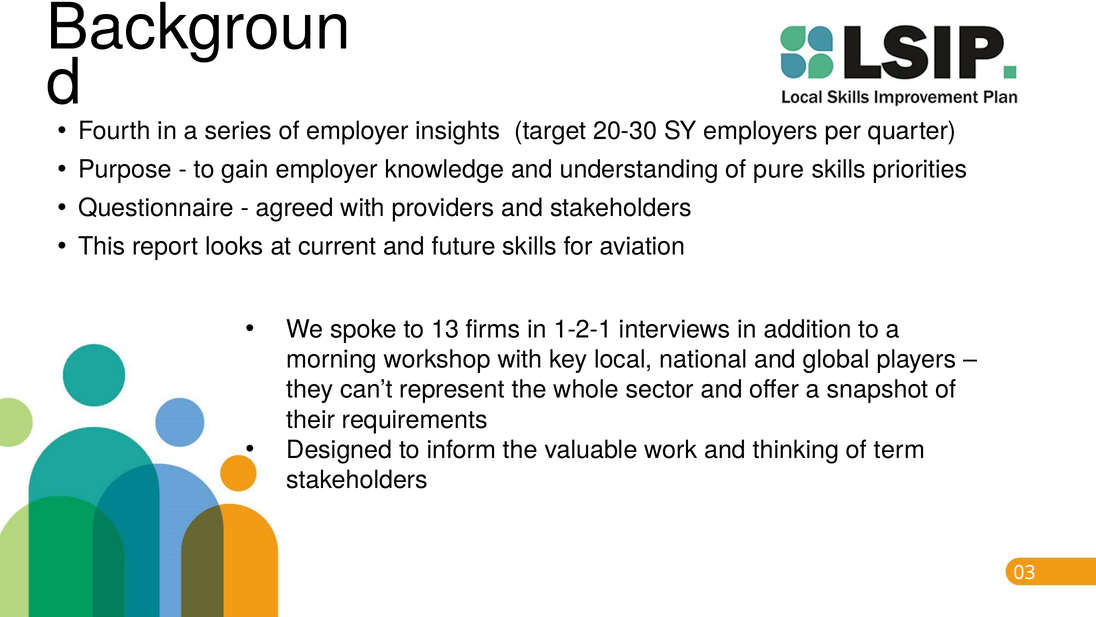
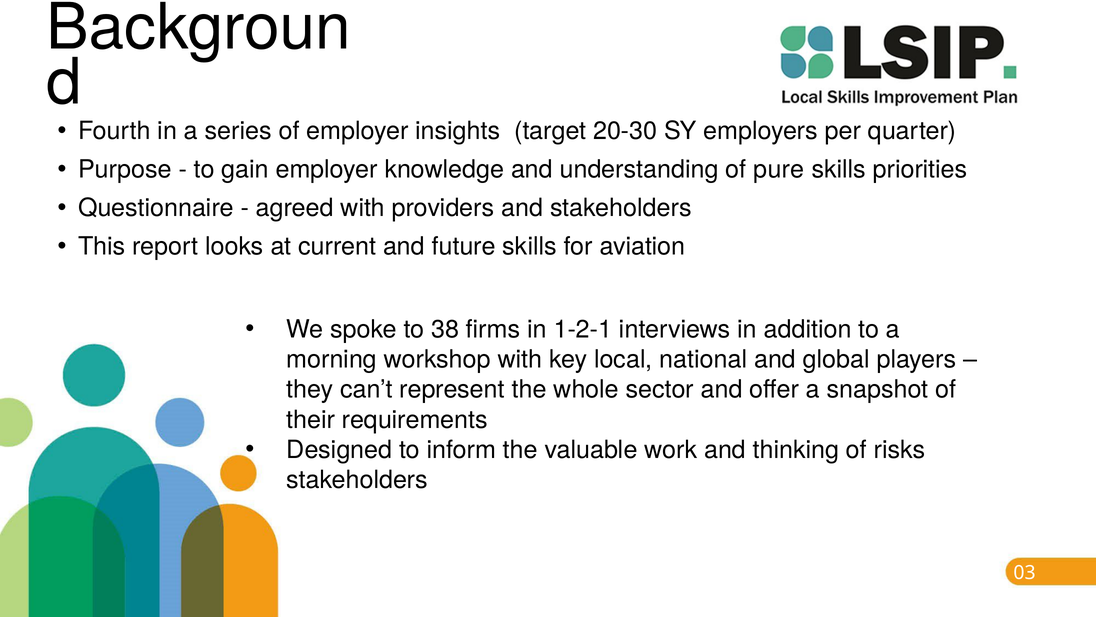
13: 13 -> 38 (445, 329)
term: term -> risks (900, 450)
